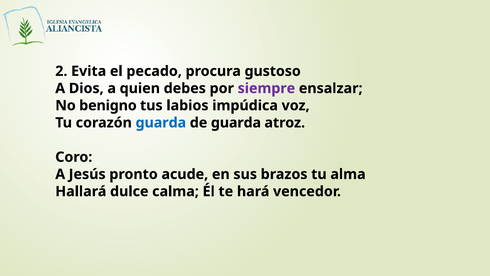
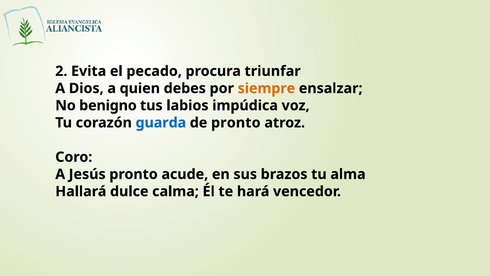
gustoso: gustoso -> triunfar (273, 71)
siempre colour: purple -> orange (266, 88)
de guarda: guarda -> pronto (236, 123)
